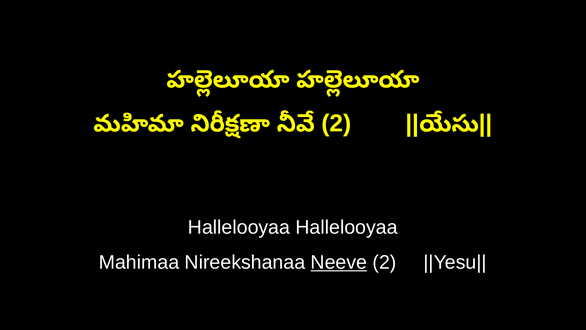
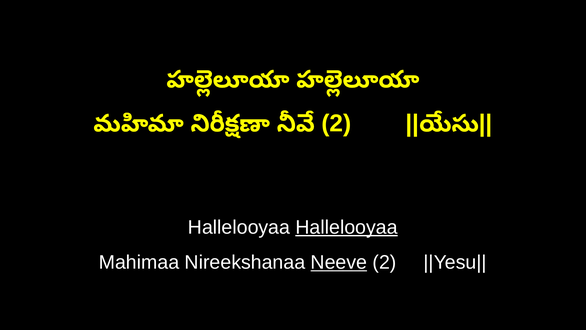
Hallelooyaa underline: none -> present (347, 227)
